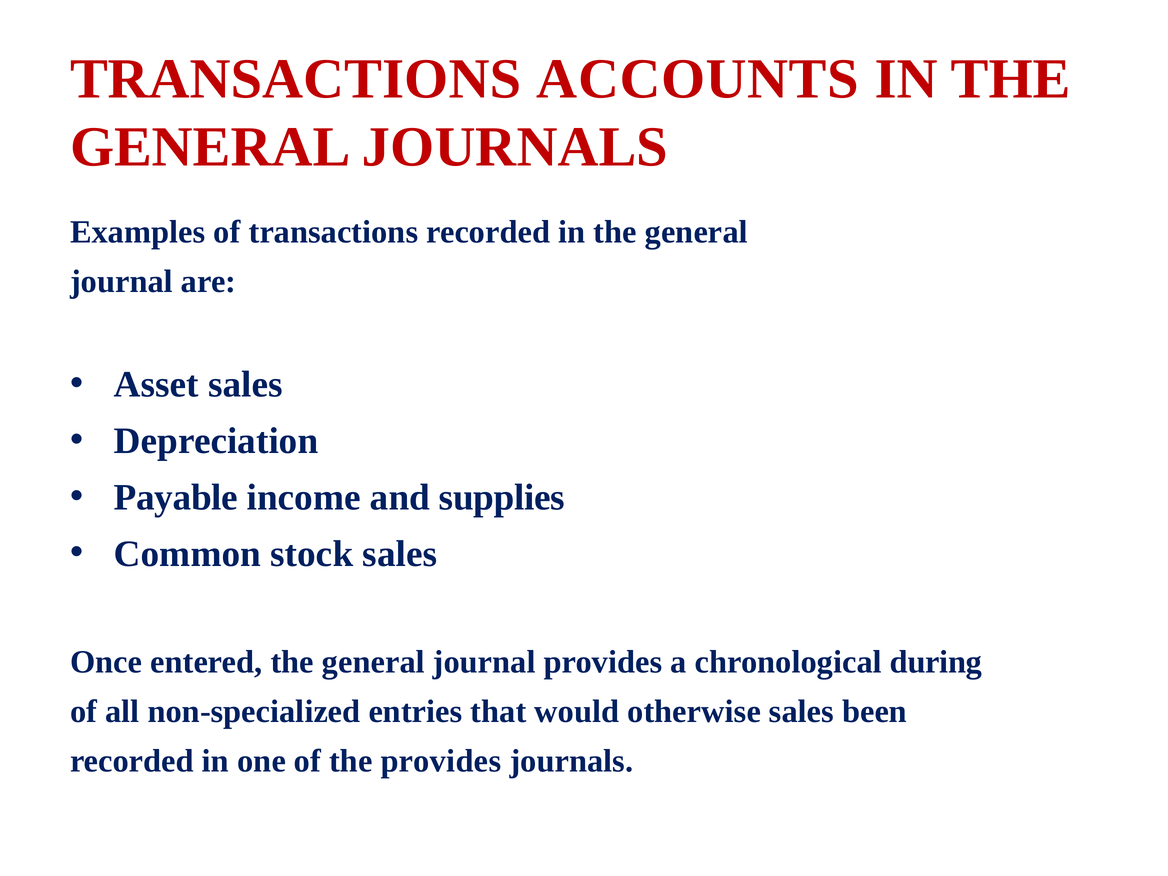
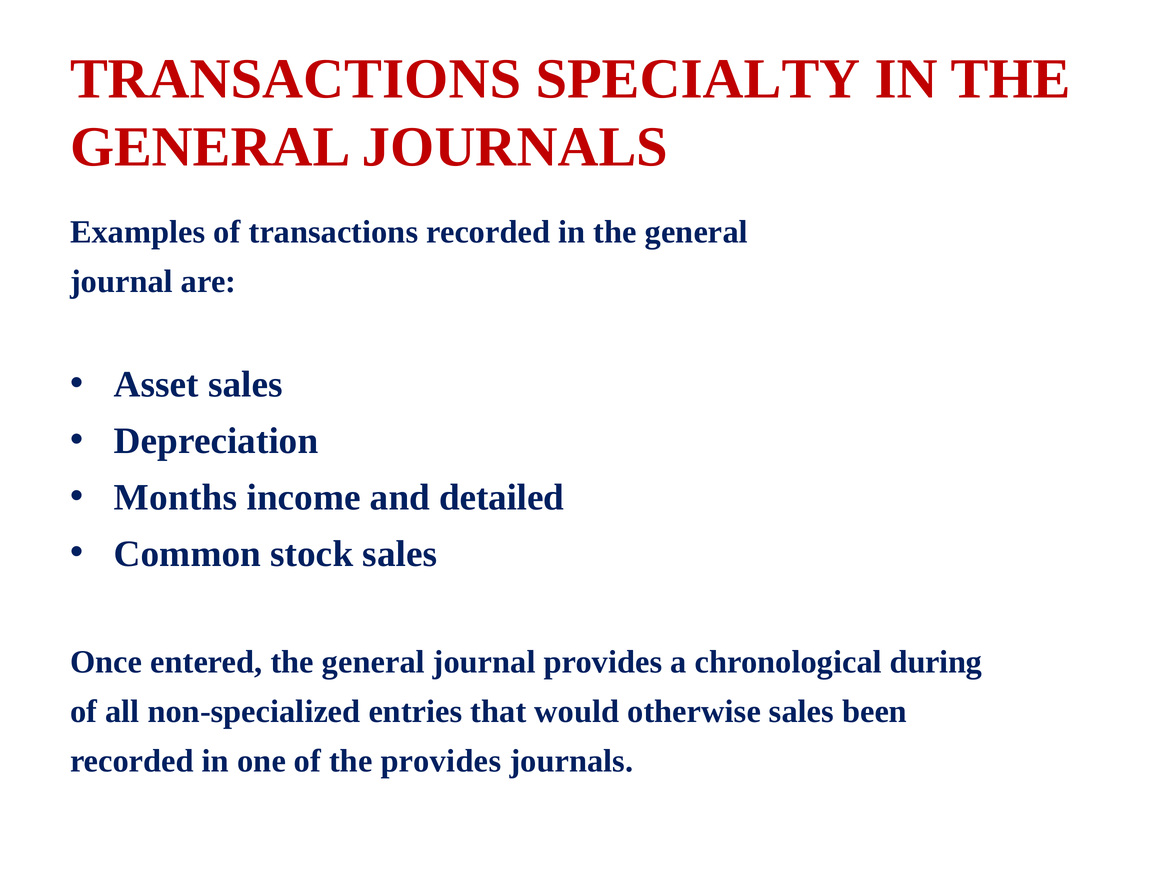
ACCOUNTS: ACCOUNTS -> SPECIALTY (698, 79)
Payable: Payable -> Months (176, 497)
supplies: supplies -> detailed (502, 497)
